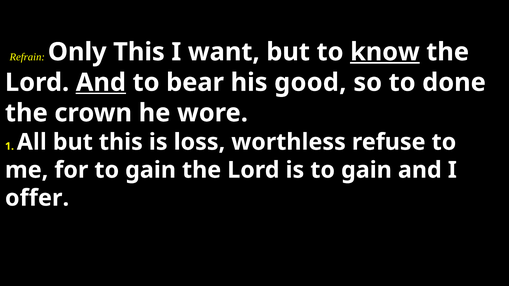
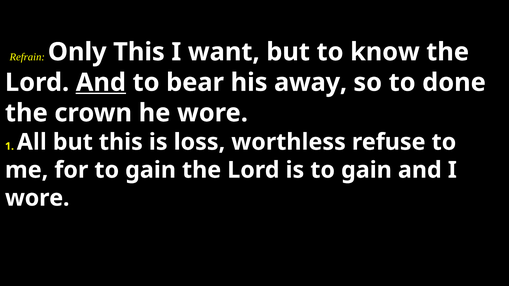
know underline: present -> none (385, 52)
good: good -> away (311, 83)
offer: offer -> wore (37, 198)
